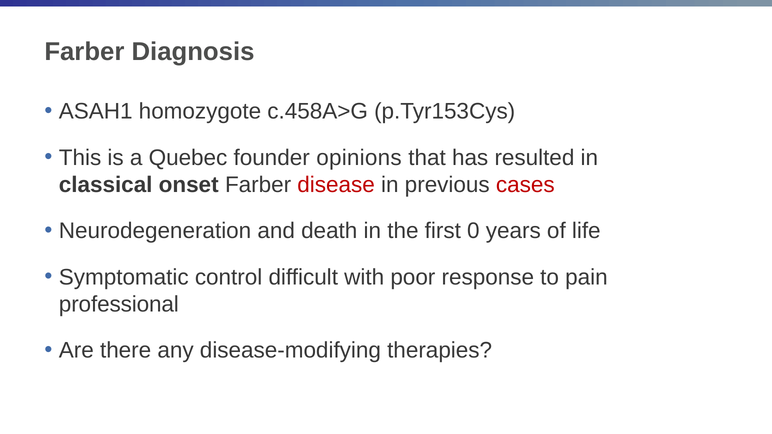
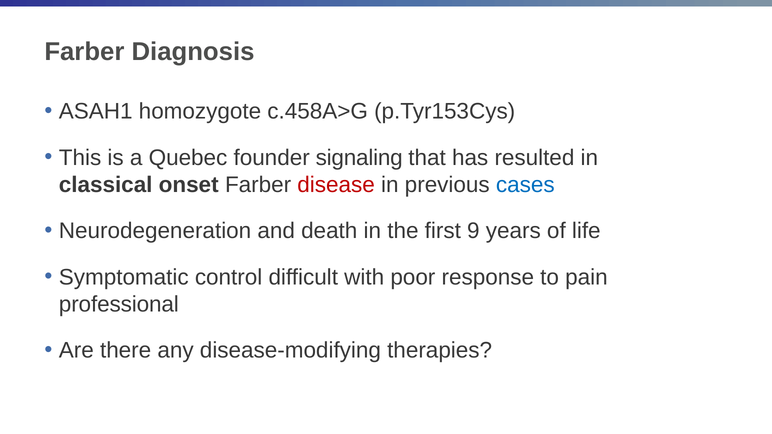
opinions: opinions -> signaling (359, 158)
cases colour: red -> blue (525, 185)
0: 0 -> 9 (473, 231)
